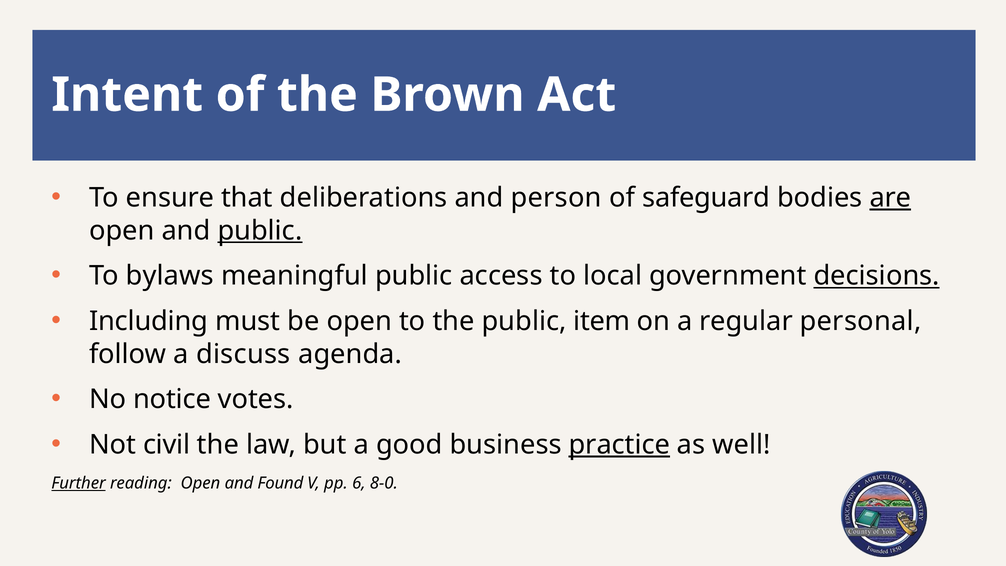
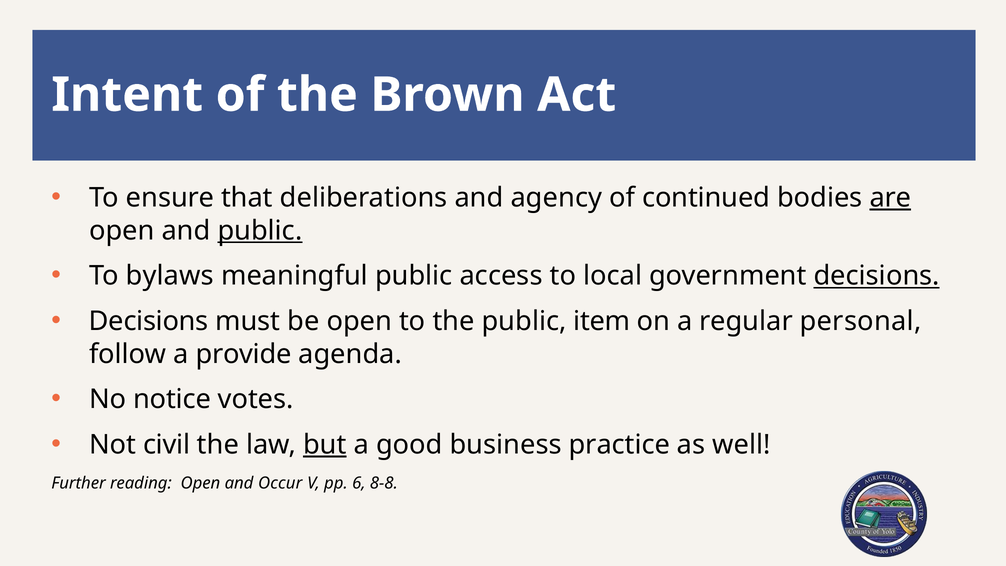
person: person -> agency (556, 198)
safeguard: safeguard -> continued (706, 198)
Including: Including -> Decisions (149, 321)
discuss: discuss -> provide (244, 354)
but underline: none -> present (325, 445)
practice underline: present -> none (619, 445)
Further underline: present -> none (79, 483)
Found: Found -> Occur (280, 483)
8-0: 8-0 -> 8-8 (384, 483)
